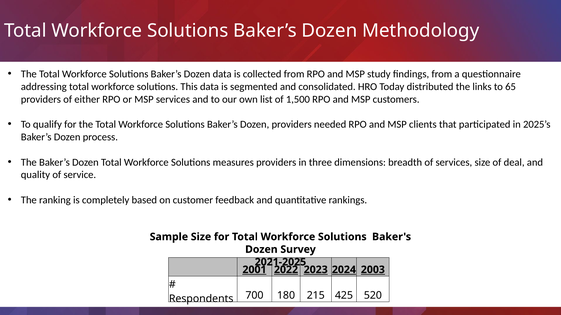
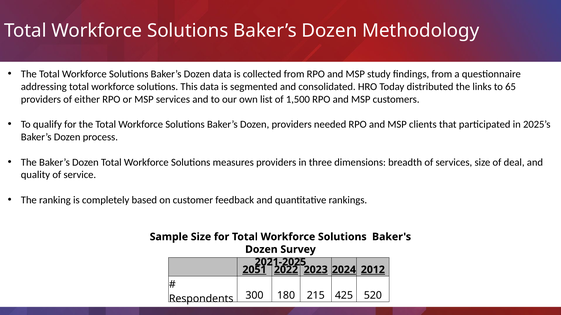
2001: 2001 -> 2051 (254, 270)
2003: 2003 -> 2012 (373, 270)
700: 700 -> 300 (254, 296)
